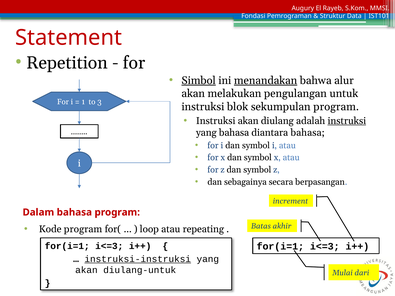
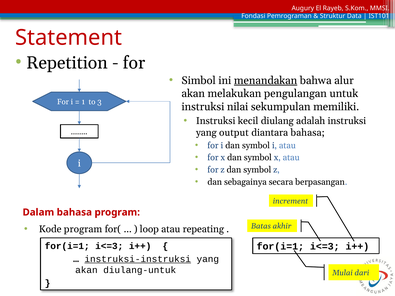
Simbol underline: present -> none (199, 80)
blok: blok -> nilai (238, 107)
sekumpulan program: program -> memiliki (336, 107)
Instruksi akan: akan -> kecil (248, 121)
instruksi underline: present -> none (347, 121)
yang bahasa: bahasa -> output (234, 133)
